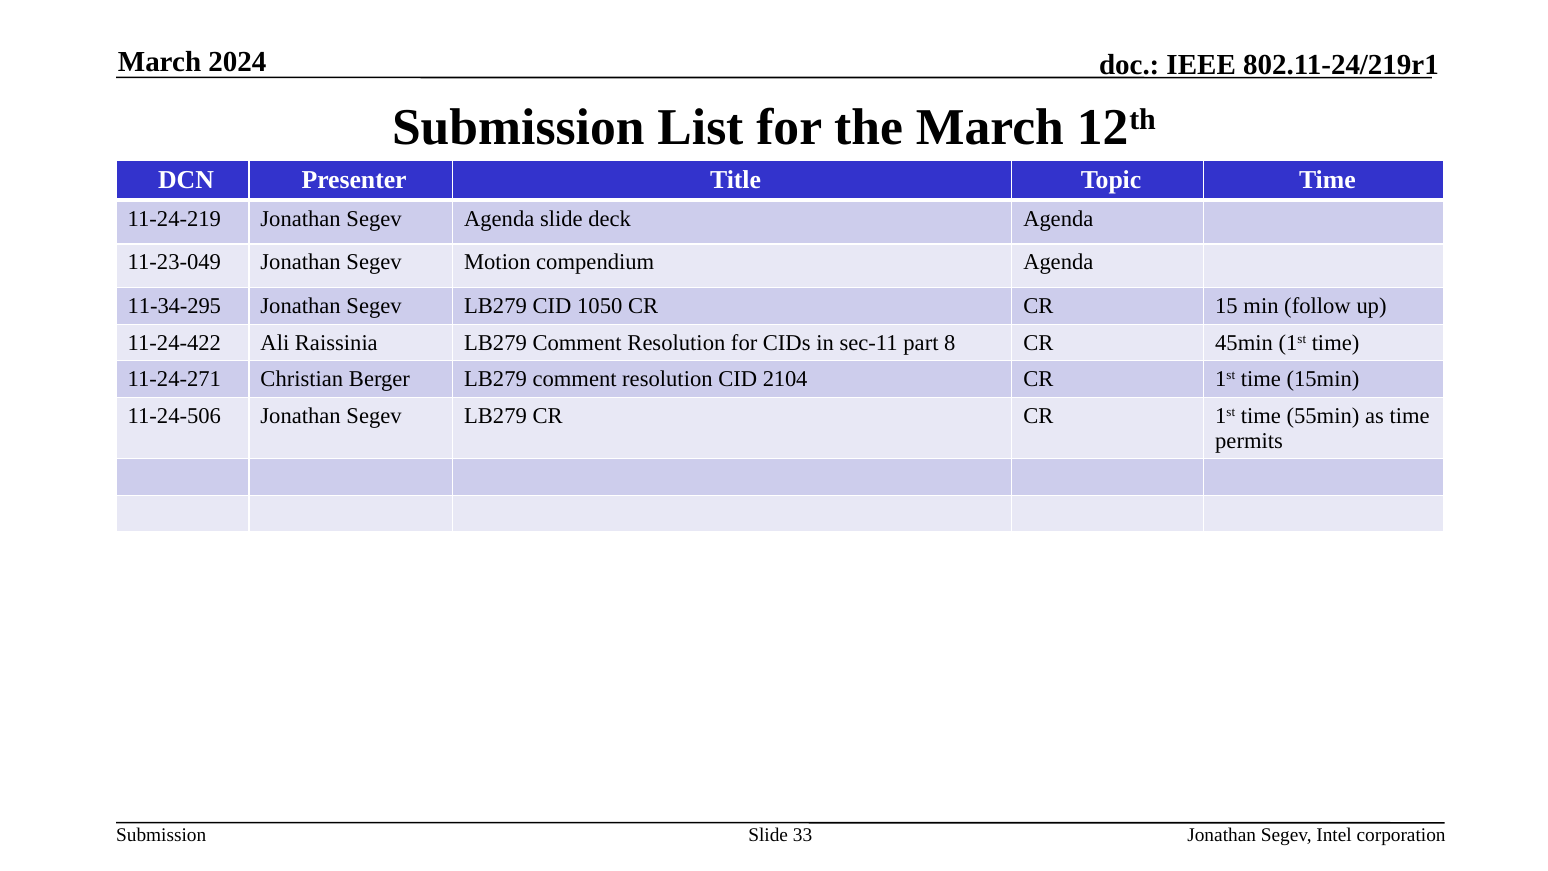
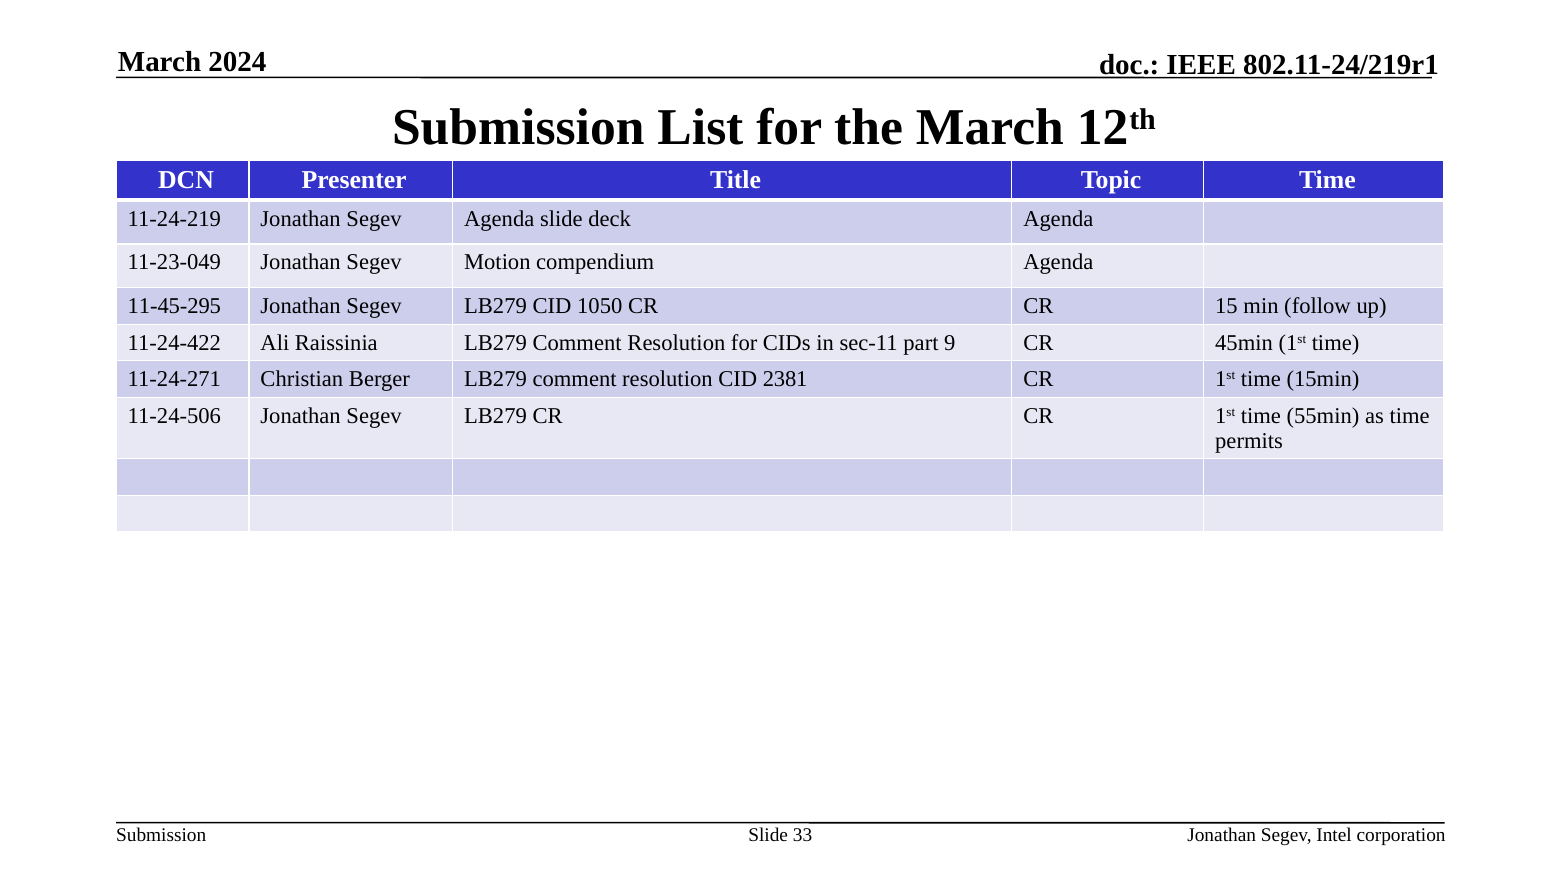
11-34-295: 11-34-295 -> 11-45-295 (174, 306)
8: 8 -> 9 (950, 343)
2104: 2104 -> 2381 (785, 379)
